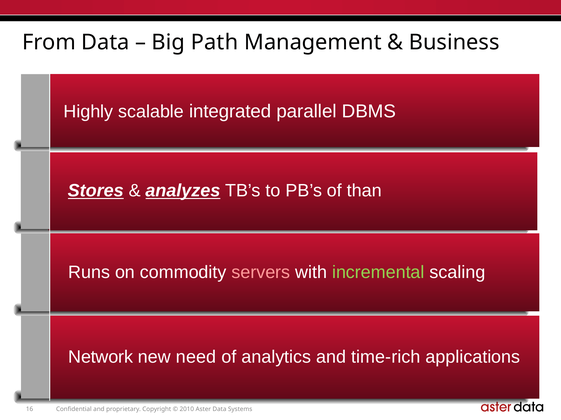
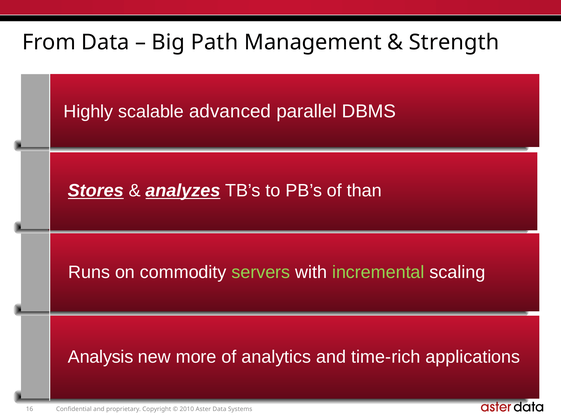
Business: Business -> Strength (454, 42)
integrated: integrated -> advanced (230, 112)
servers colour: pink -> light green (261, 273)
Network: Network -> Analysis (101, 358)
need: need -> more (196, 358)
